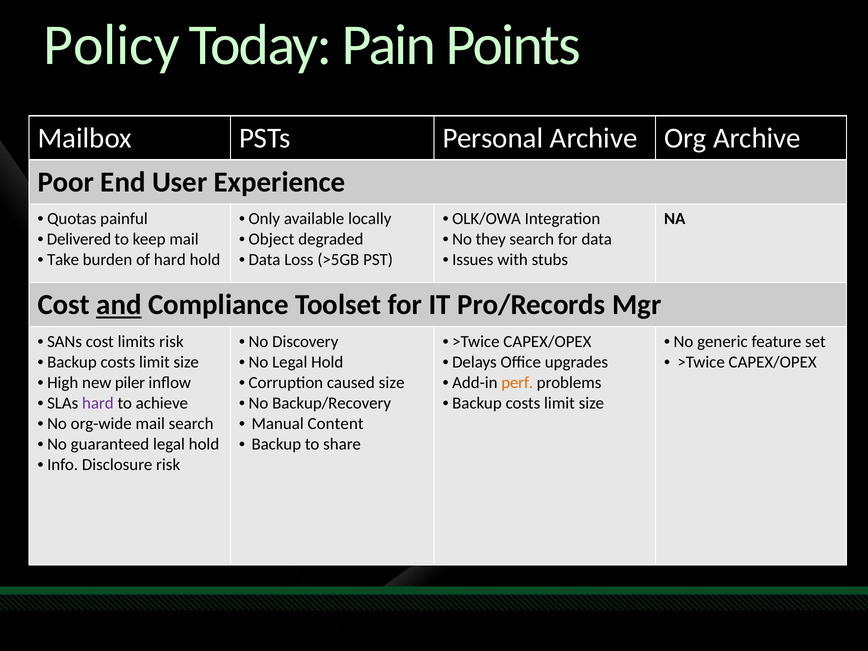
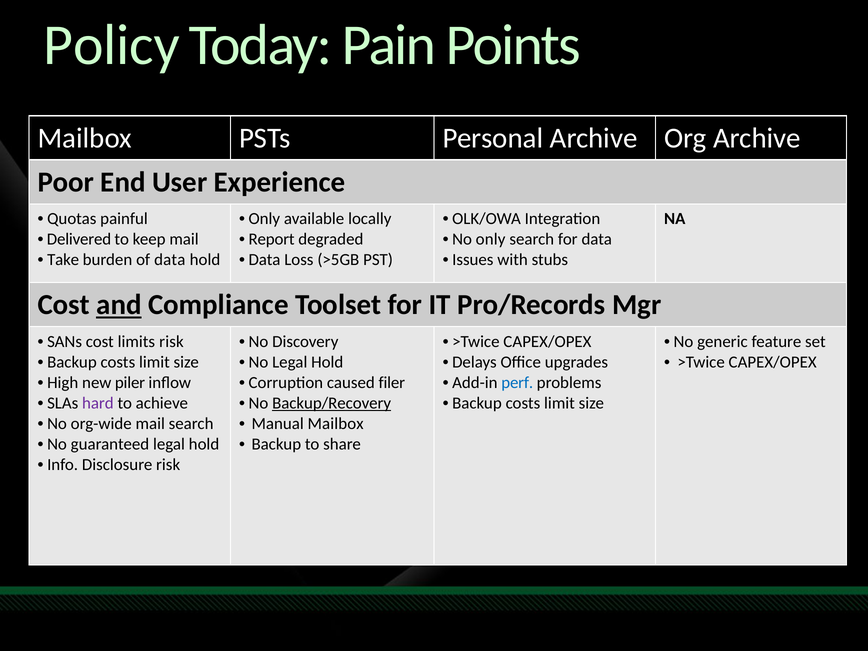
Object: Object -> Report (272, 239)
No they: they -> only (491, 239)
of hard: hard -> data (170, 260)
caused size: size -> filer (392, 383)
perf colour: orange -> blue (517, 383)
Backup/Recovery underline: none -> present (332, 403)
Manual Content: Content -> Mailbox (336, 424)
